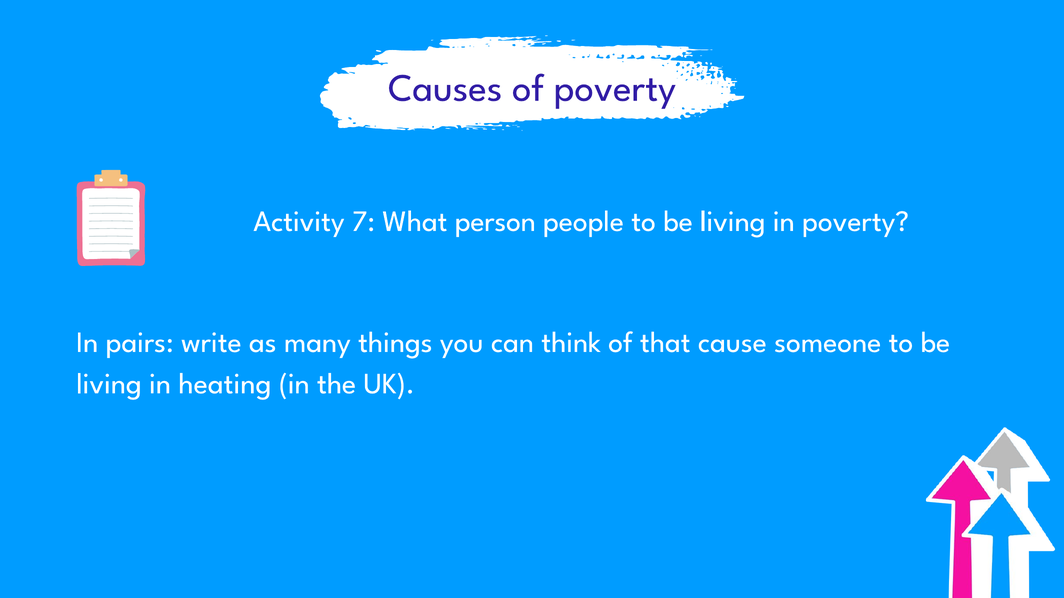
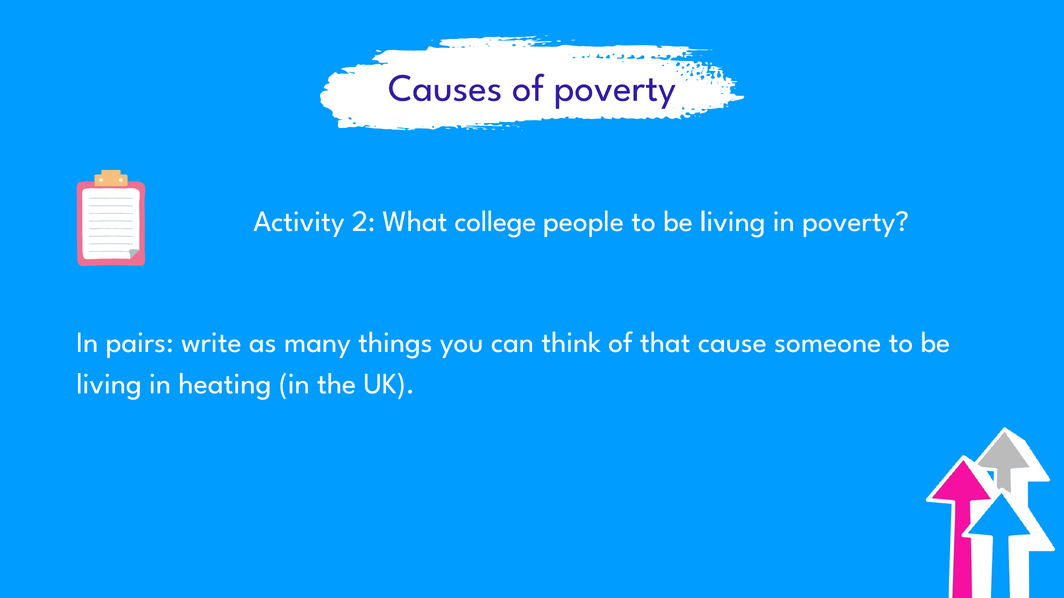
7: 7 -> 2 (364, 221)
person: person -> college (495, 221)
